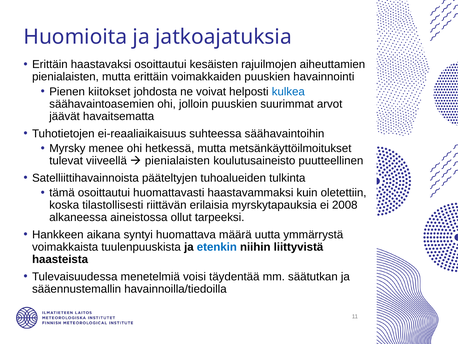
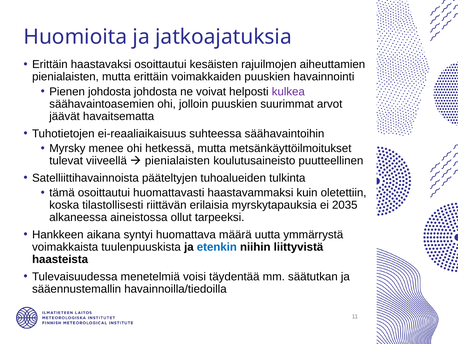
Pienen kiitokset: kiitokset -> johdosta (109, 92)
kulkea colour: blue -> purple (288, 92)
2008: 2008 -> 2035 (345, 205)
